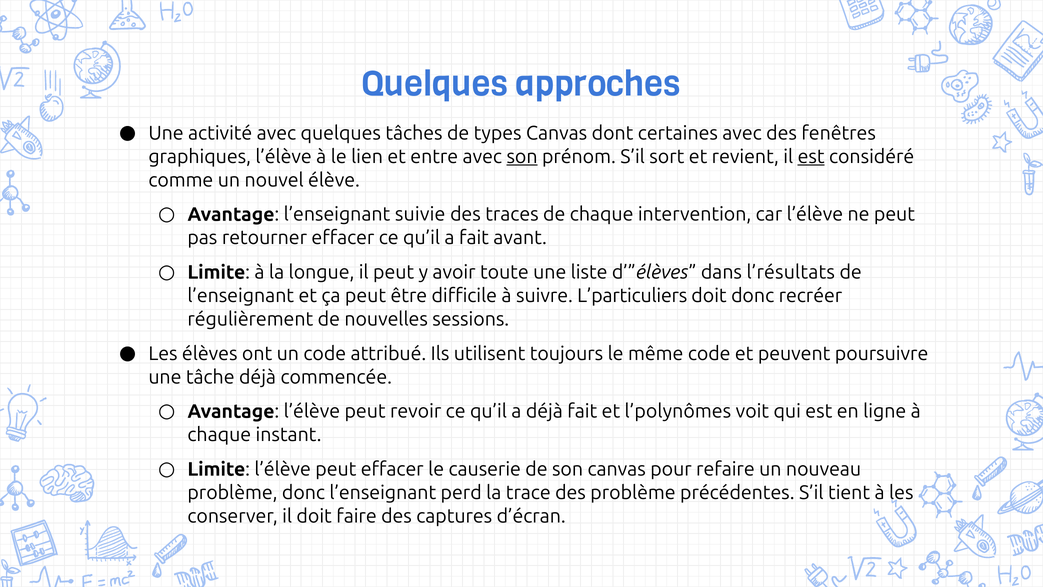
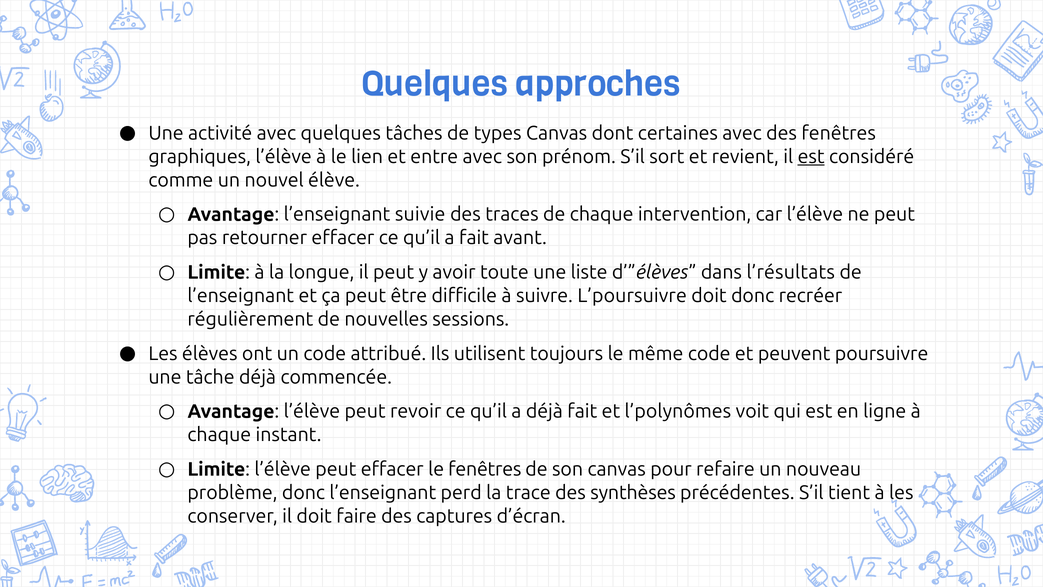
son underline: present -> none (522, 156)
L’particuliers: L’particuliers -> L’poursuivre (632, 296)
le causerie: causerie -> fenêtres (485, 469)
des problème: problème -> synthèses (633, 492)
